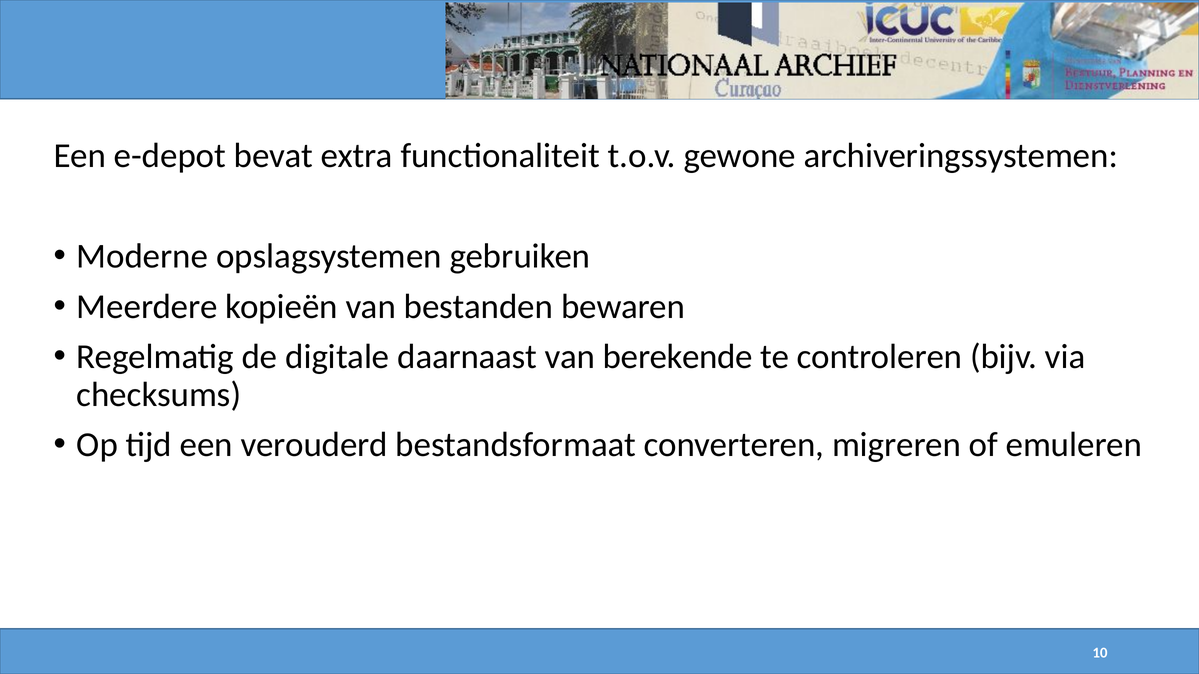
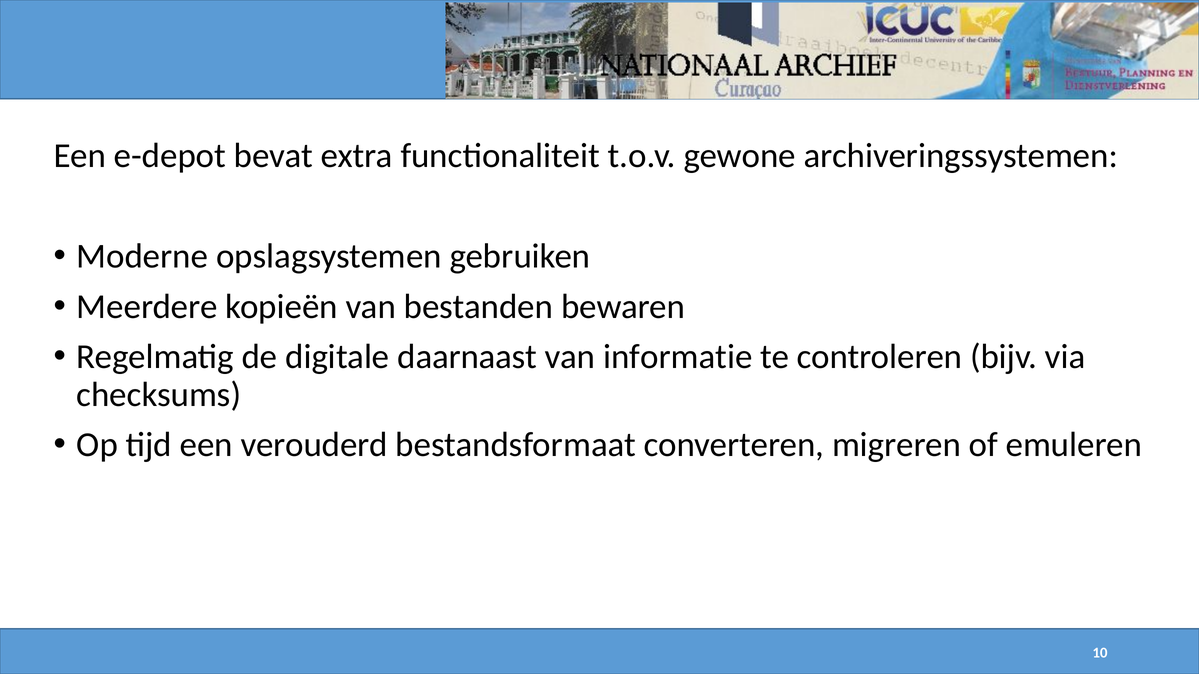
berekende: berekende -> informatie (678, 357)
